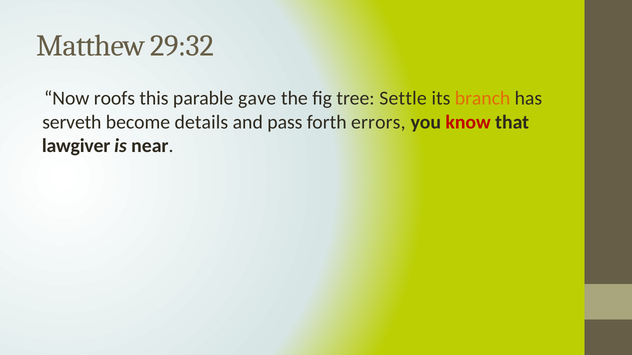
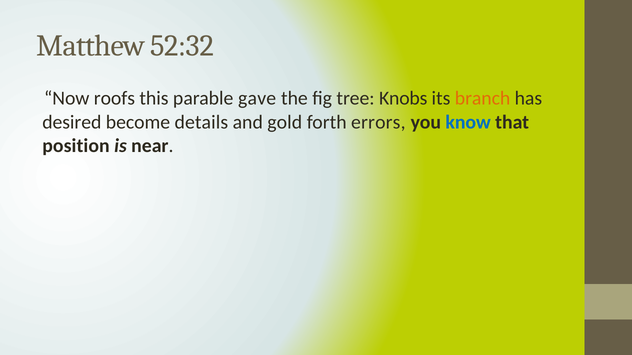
29:32: 29:32 -> 52:32 (182, 46)
Settle: Settle -> Knobs (403, 99)
serveth: serveth -> desired (72, 122)
pass: pass -> gold (285, 122)
know colour: red -> blue (468, 122)
lawgiver: lawgiver -> position (76, 146)
